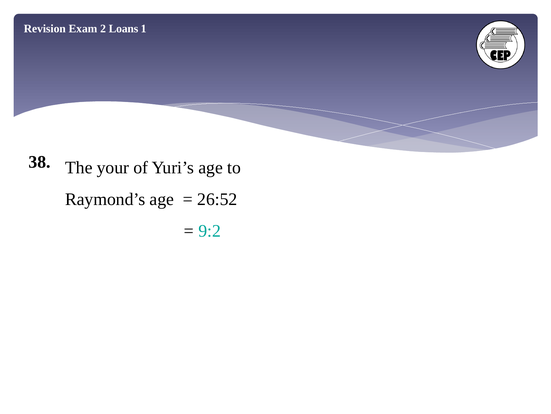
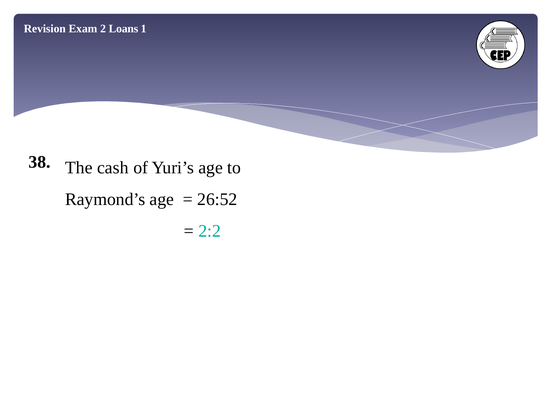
your: your -> cash (113, 167)
9:2: 9:2 -> 2:2 (210, 231)
